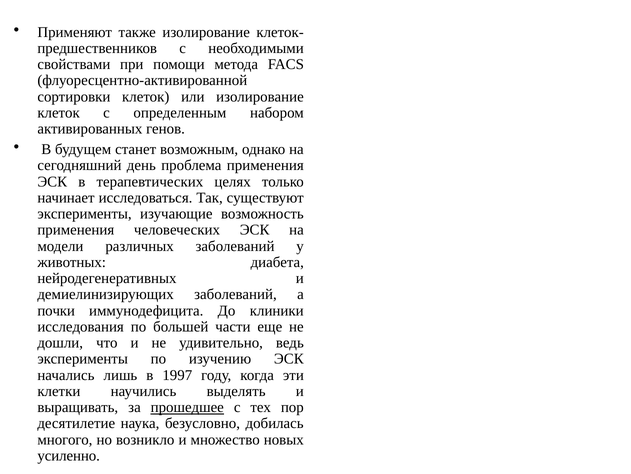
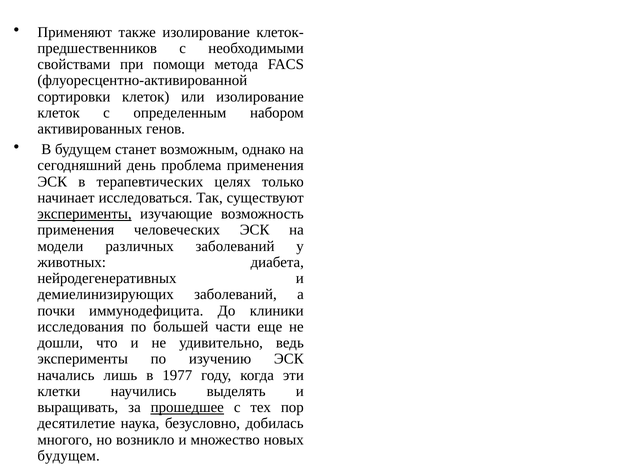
эксперименты underline: none -> present (85, 214)
1997: 1997 -> 1977 (177, 375)
усиленно: усиленно -> будущем (69, 455)
